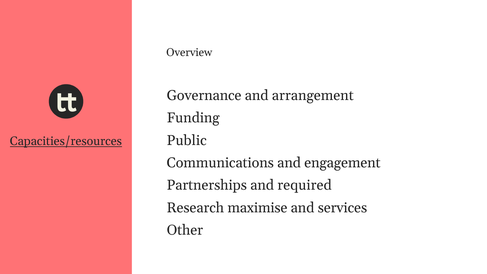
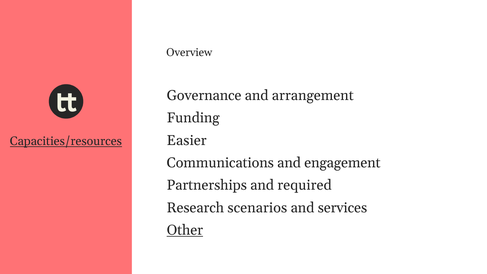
Public: Public -> Easier (187, 140)
maximise: maximise -> scenarios (257, 208)
Other underline: none -> present (185, 230)
